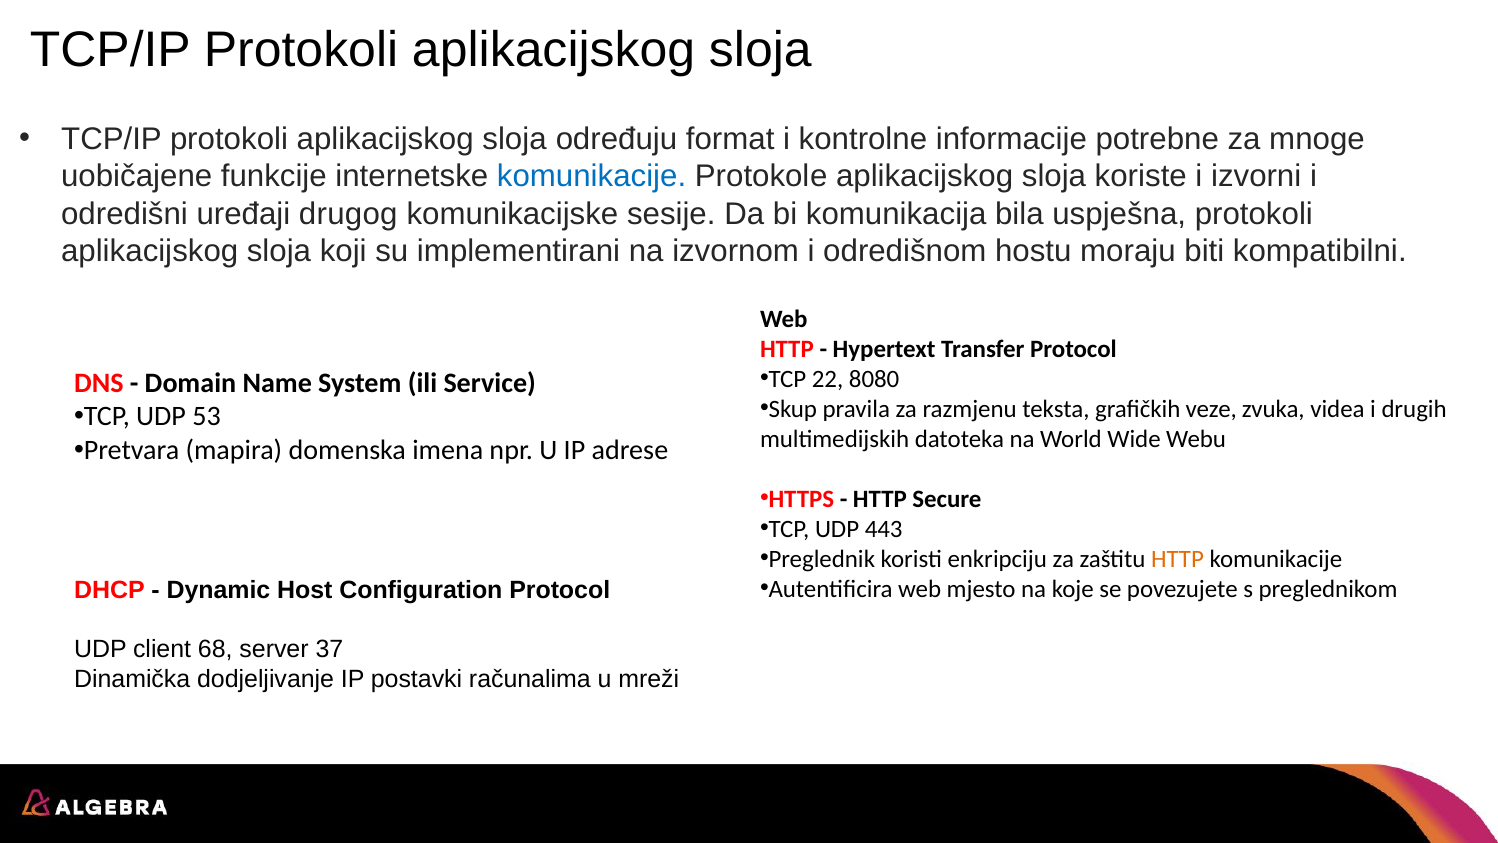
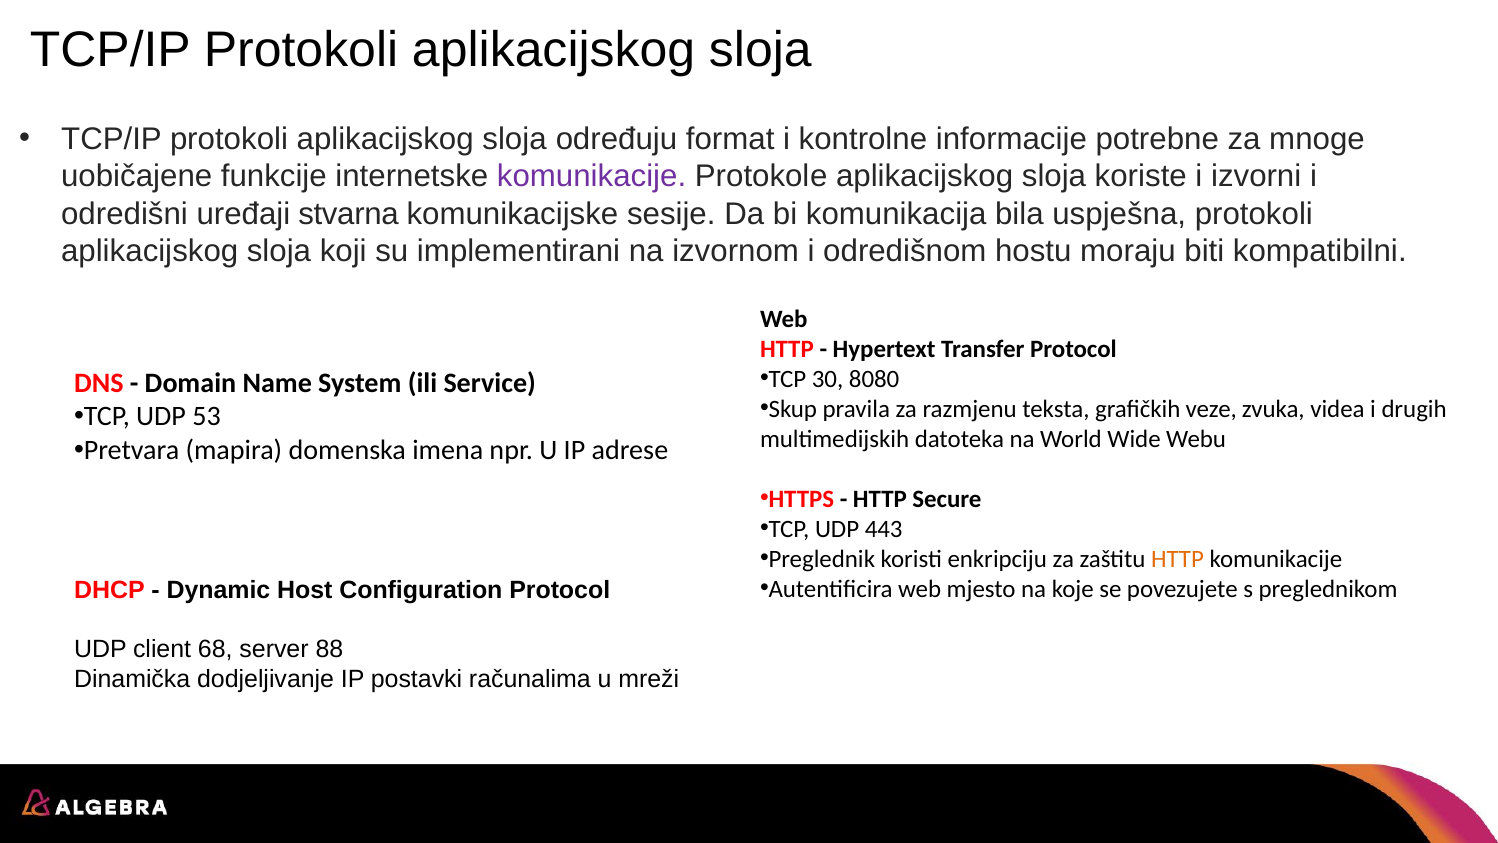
komunikacije colour: blue -> purple (592, 177)
drugog: drugog -> stvarna (349, 214)
22: 22 -> 30 (828, 379)
37: 37 -> 88 (329, 649)
